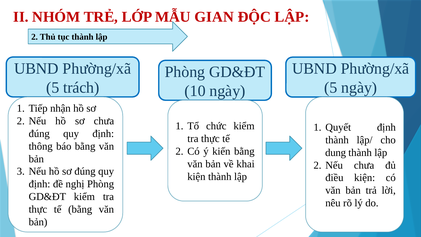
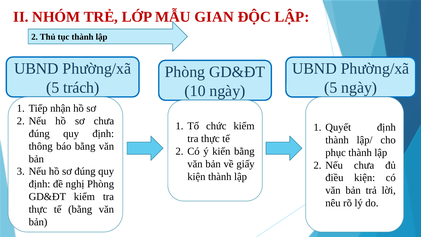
dung: dung -> phục (336, 152)
khai: khai -> giấy (246, 164)
